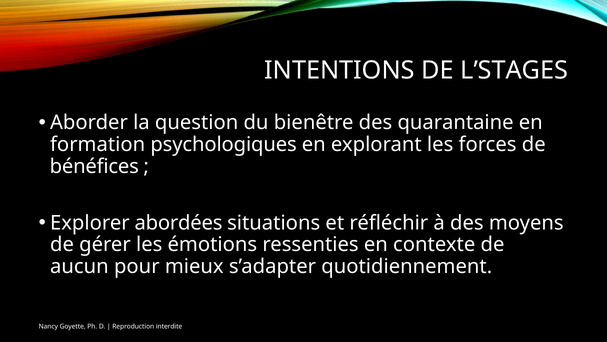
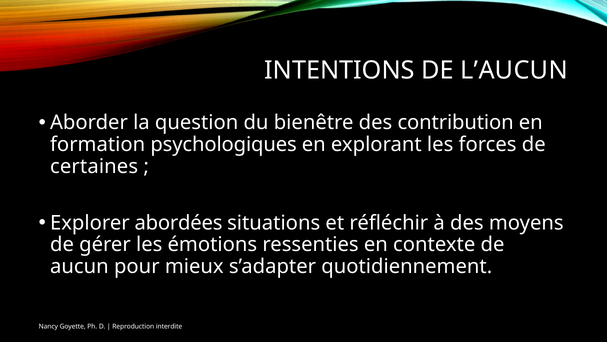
L’STAGES: L’STAGES -> L’AUCUN (514, 70)
quarantaine: quarantaine -> contribution (456, 122)
bénéfices: bénéfices -> certaines (94, 166)
